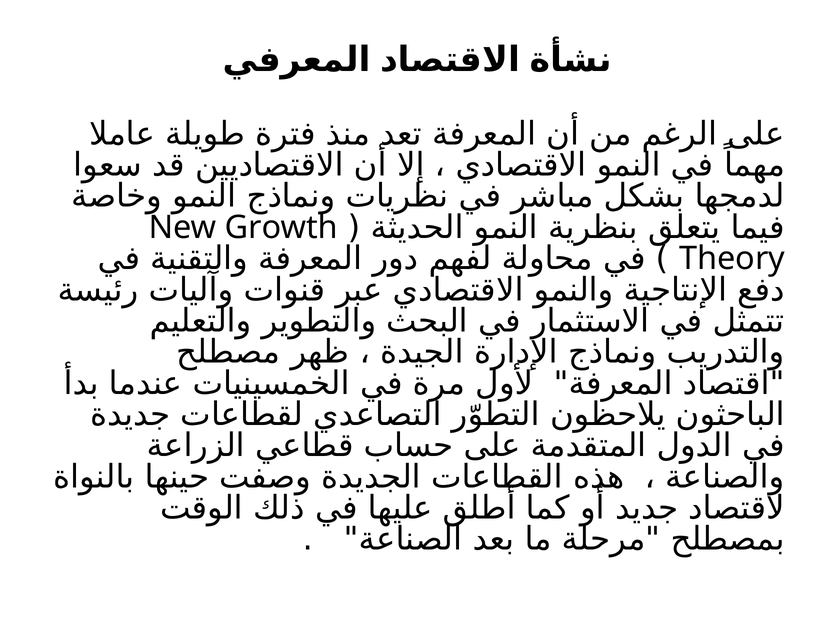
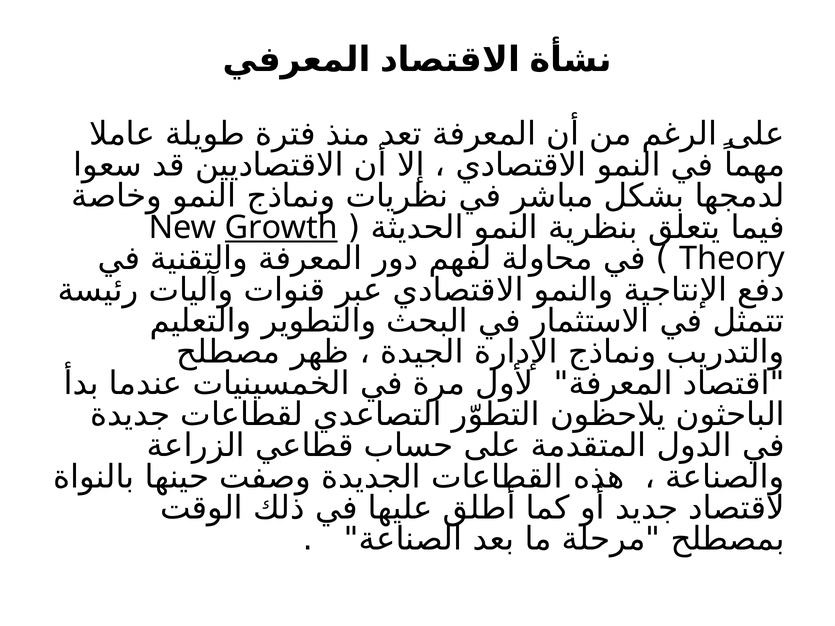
Growth underline: none -> present (281, 228)
